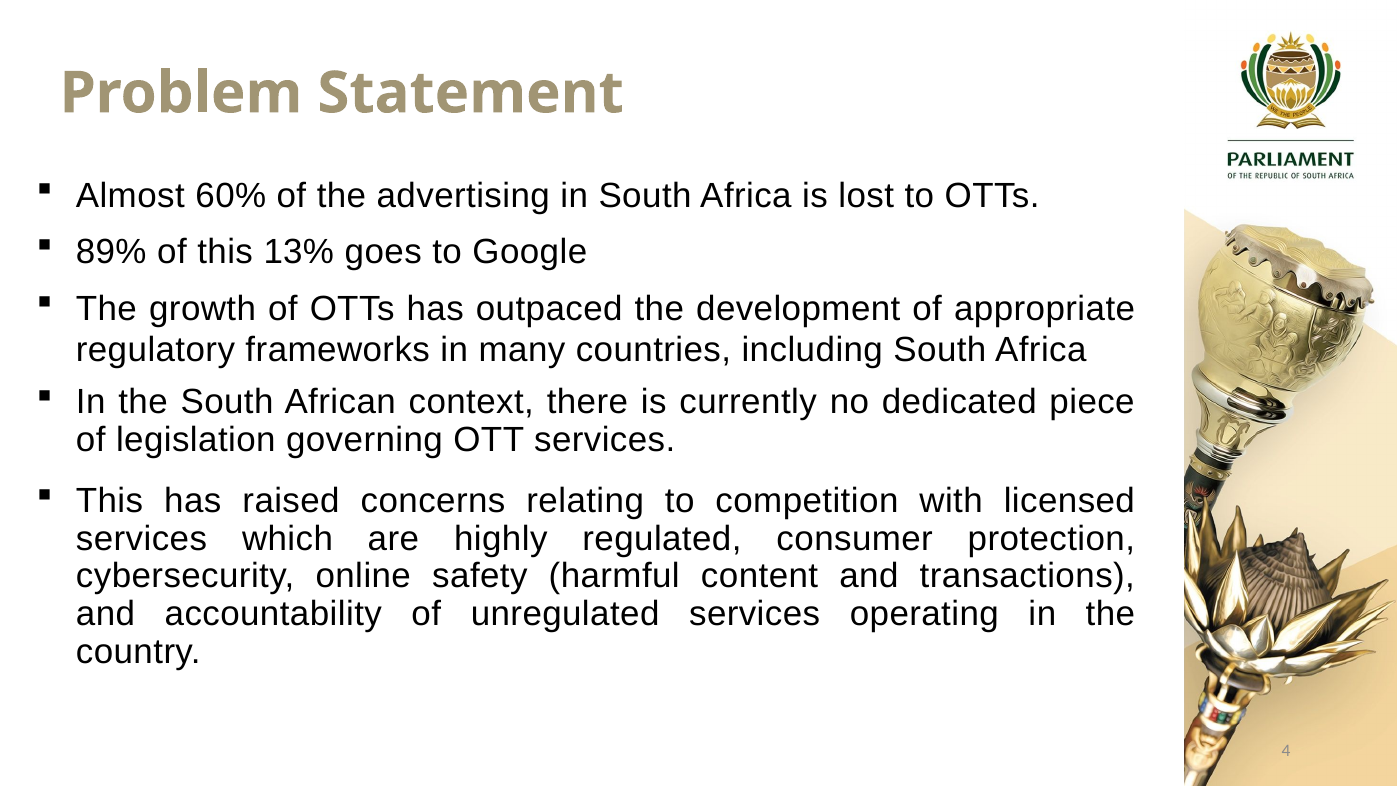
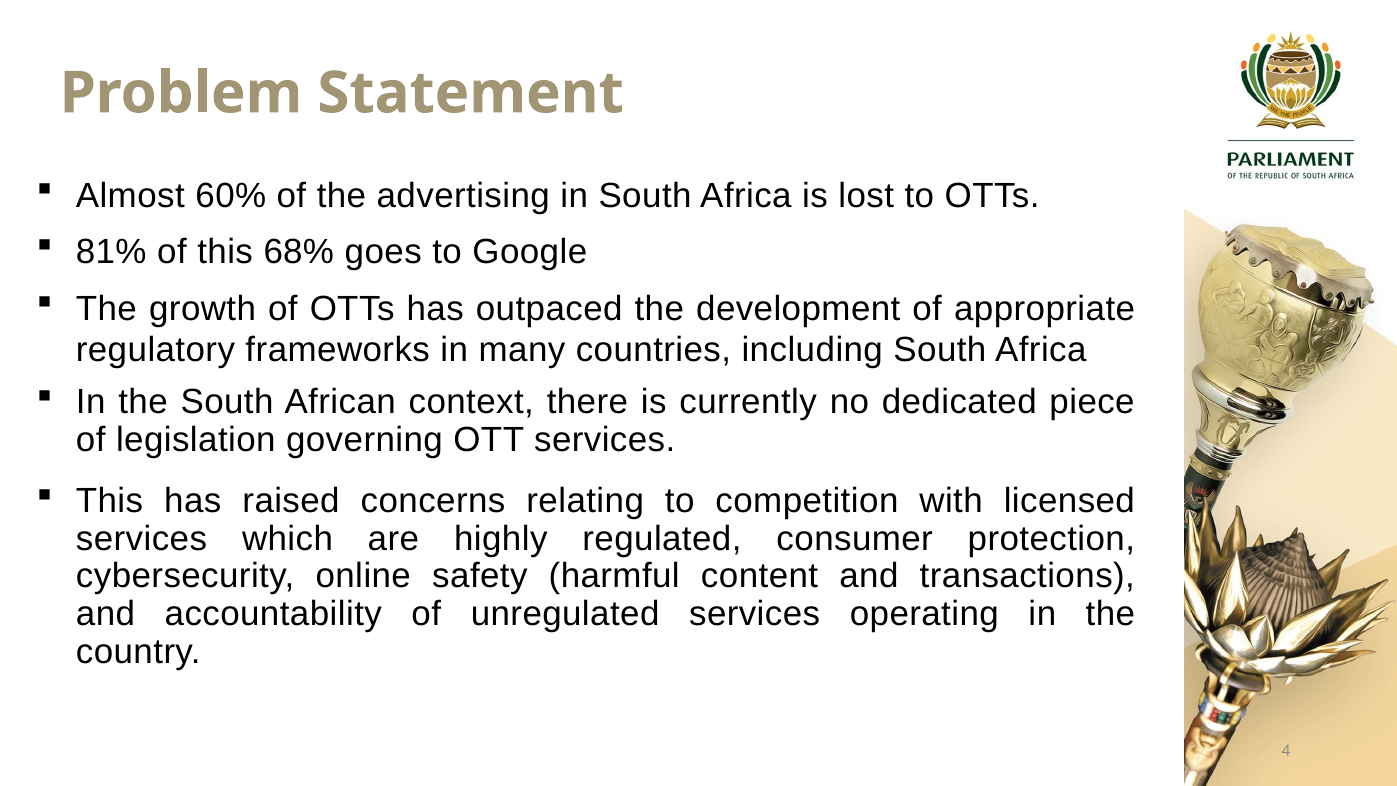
89%: 89% -> 81% (111, 252)
13%: 13% -> 68% (299, 252)
